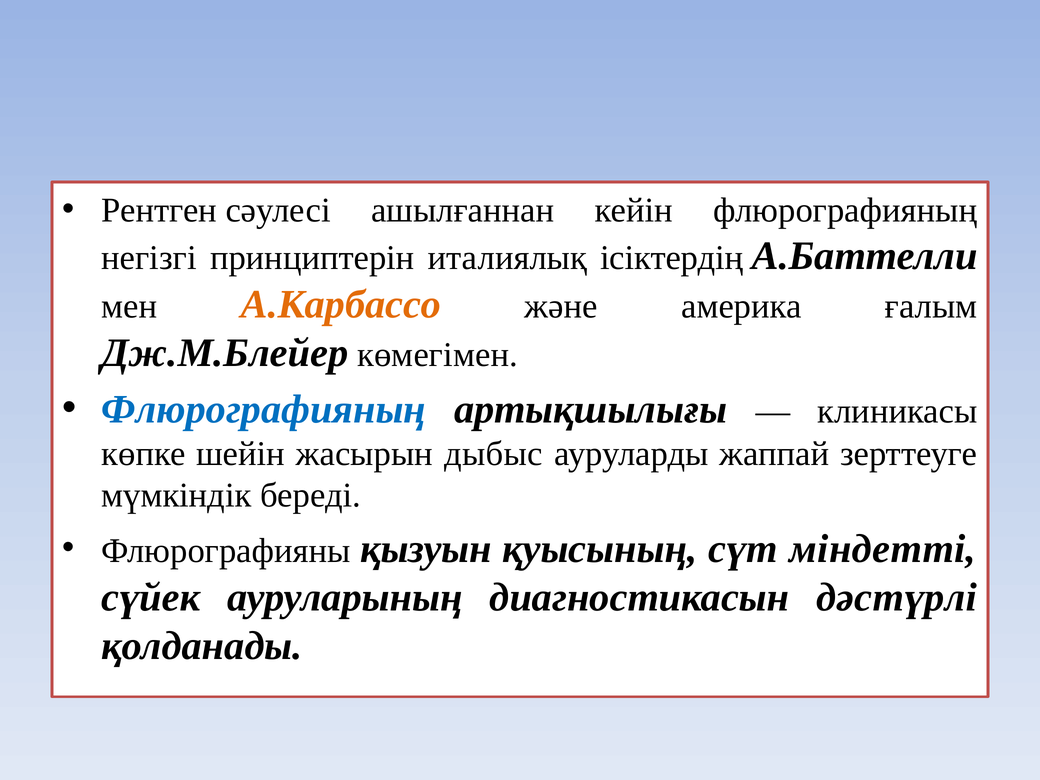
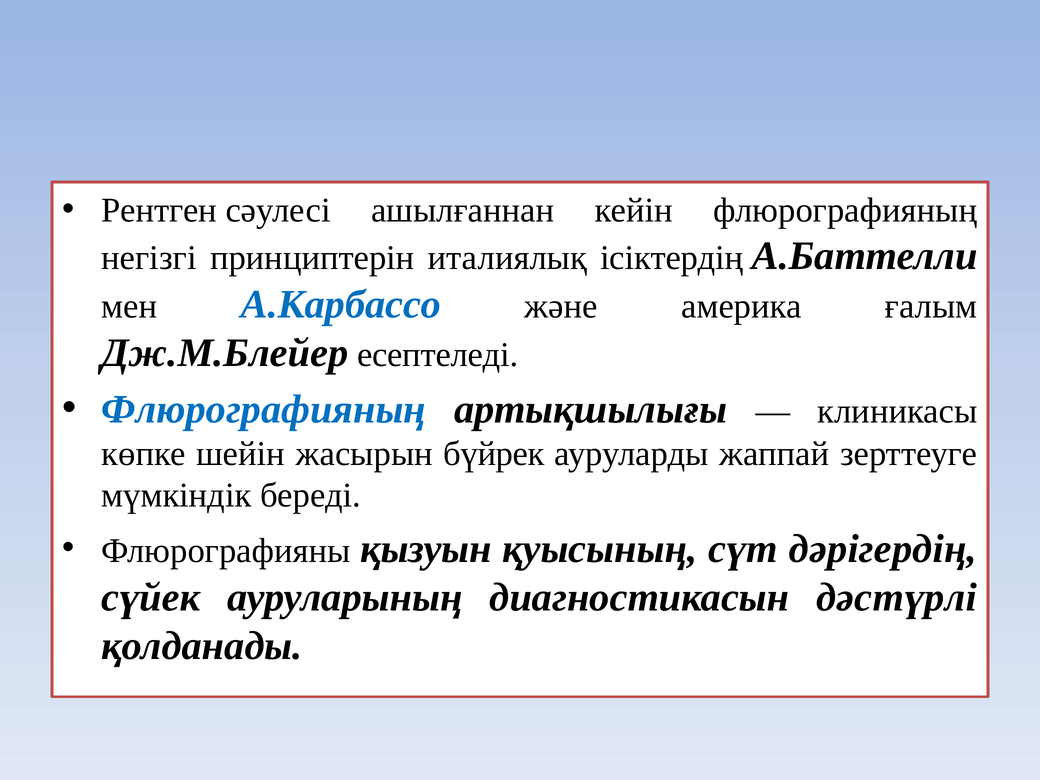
А.Карбассо colour: orange -> blue (341, 304)
көмегімен: көмегімен -> есептеледі (438, 355)
дыбыс: дыбыс -> бүйрек (494, 454)
міндетті: міндетті -> дәрігердің (883, 549)
